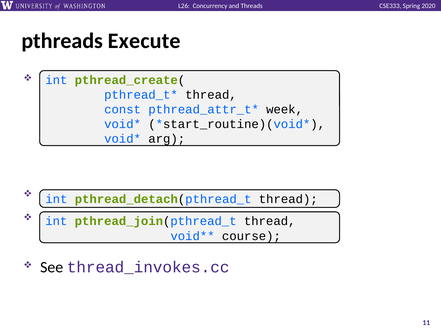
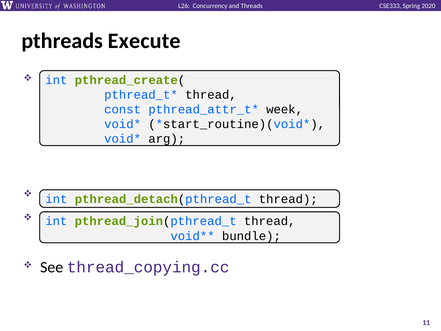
course: course -> bundle (251, 236)
thread_invokes.cc: thread_invokes.cc -> thread_copying.cc (148, 267)
